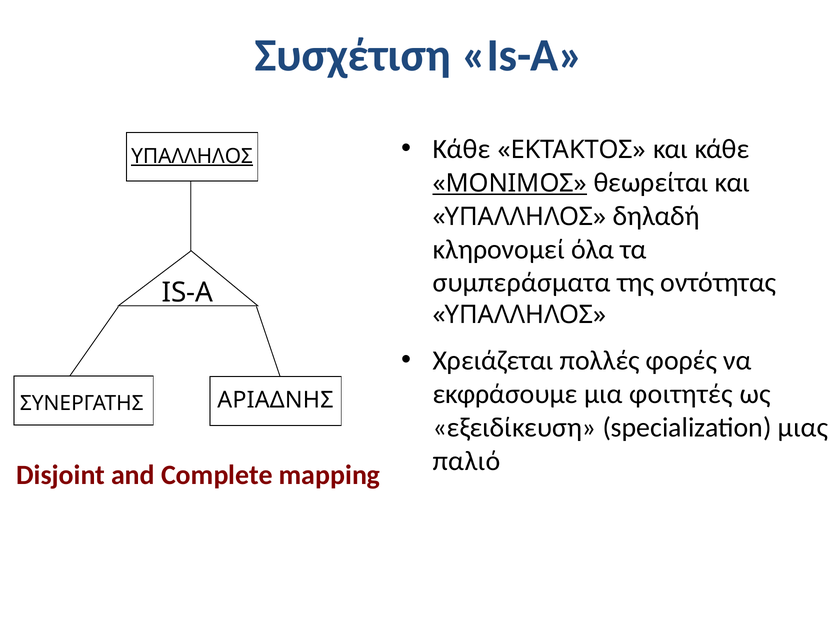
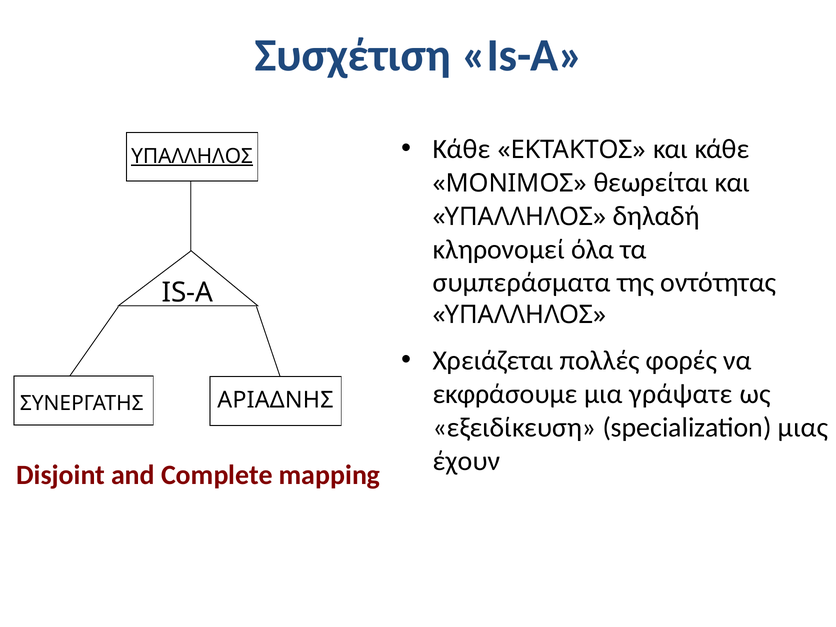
ΜΟΝΙΜΟΣ underline: present -> none (510, 183)
φοιτητές: φοιτητές -> γράψατε (681, 394)
παλιό: παλιό -> έχουν (467, 461)
